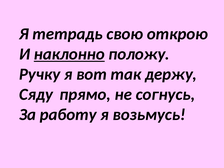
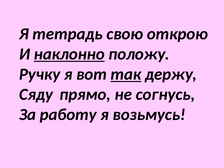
так underline: none -> present (126, 74)
